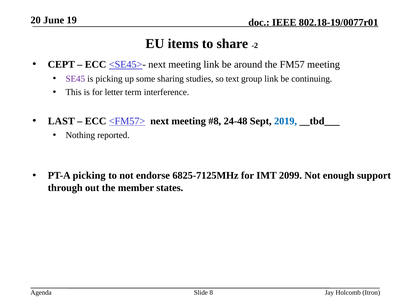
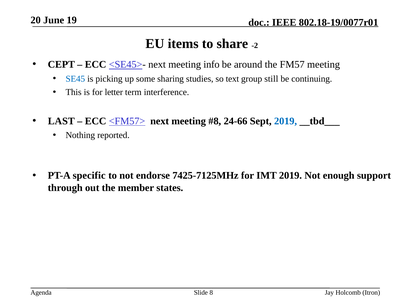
meeting link: link -> info (212, 64)
SE45 colour: purple -> blue (75, 79)
group link: link -> still (271, 79)
24-48: 24-48 -> 24-66 (236, 121)
PT-A picking: picking -> specific (89, 176)
6825-7125MHz: 6825-7125MHz -> 7425-7125MHz (205, 176)
IMT 2099: 2099 -> 2019 (291, 176)
